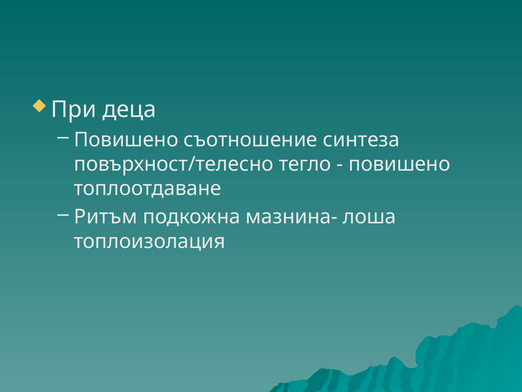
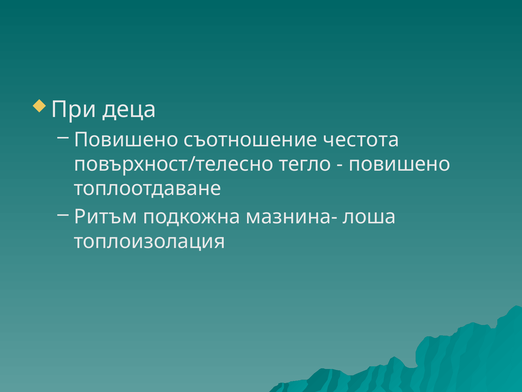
синтеза: синтеза -> честота (361, 139)
